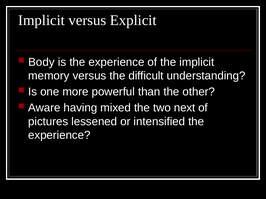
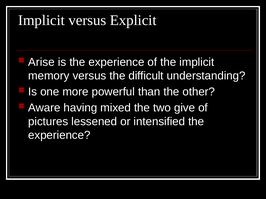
Body: Body -> Arise (41, 62)
next: next -> give (185, 108)
